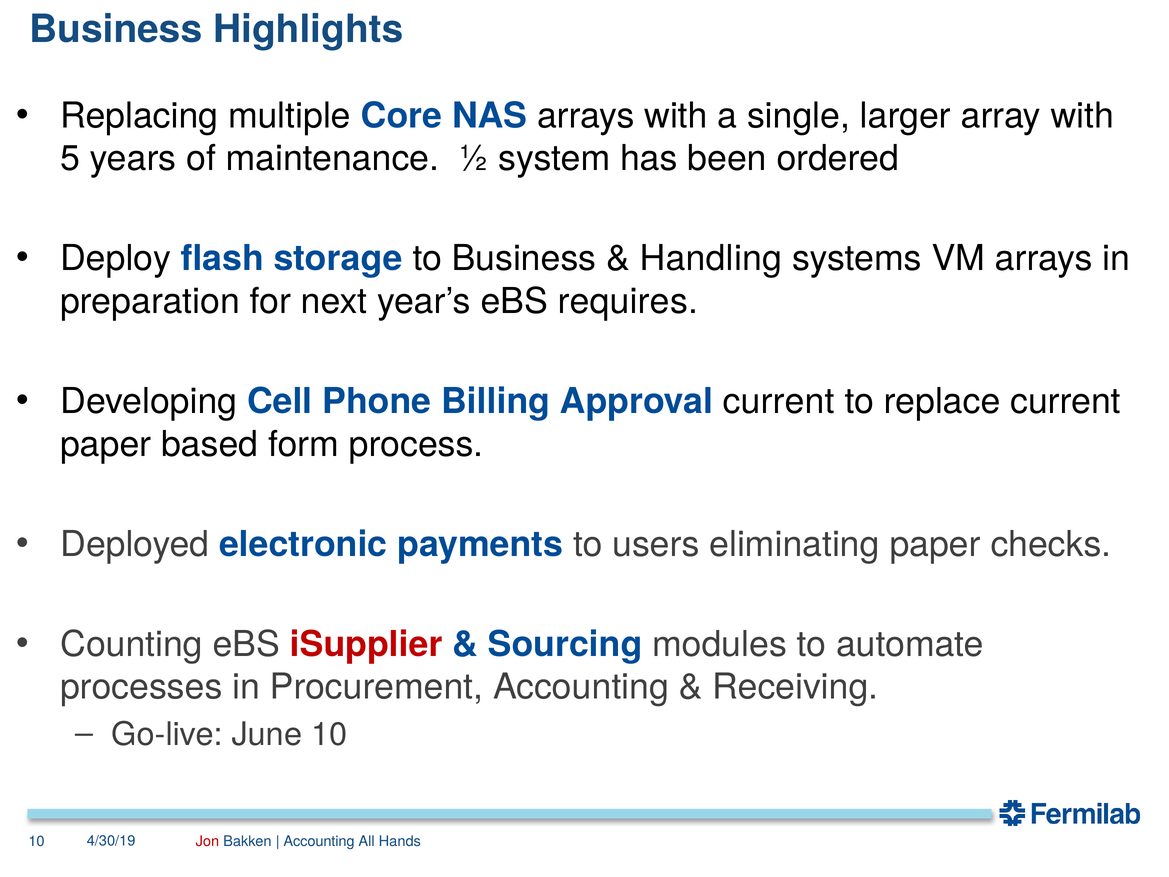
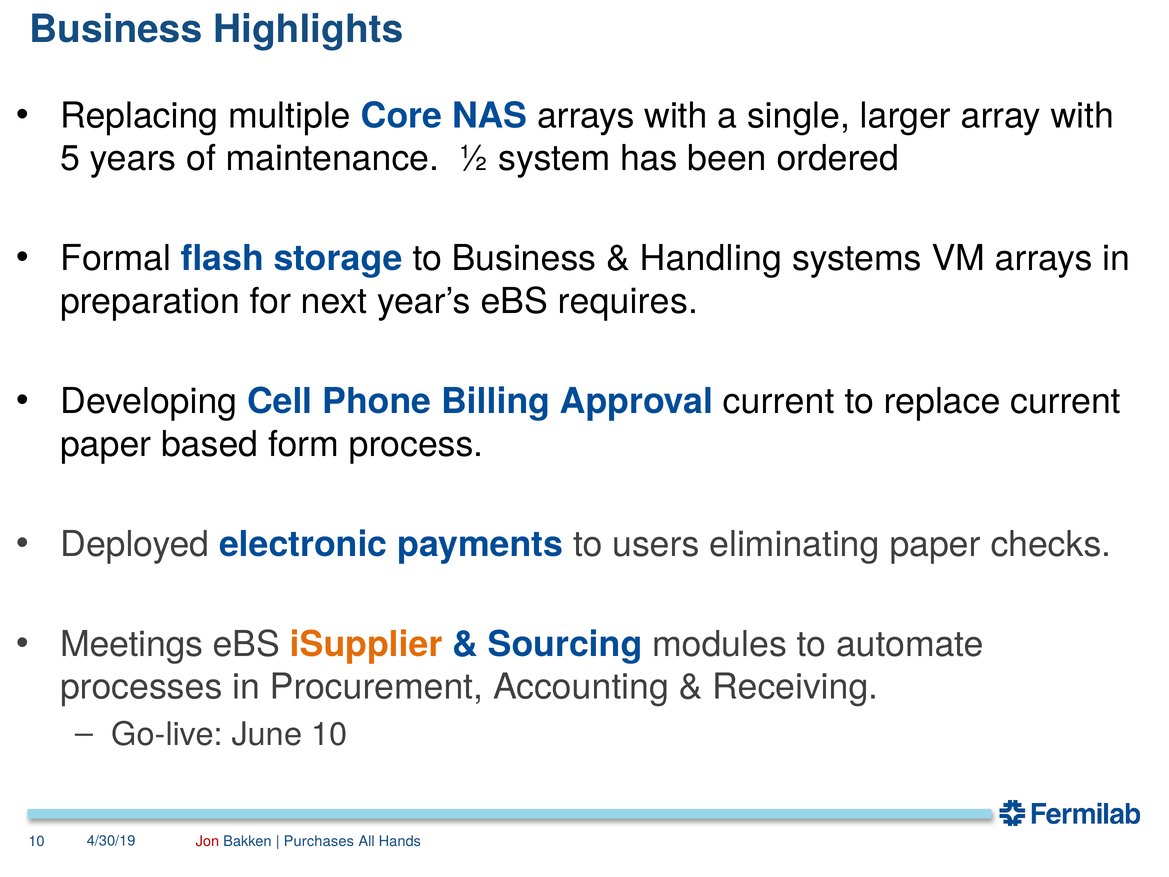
Deploy: Deploy -> Formal (116, 259)
Counting: Counting -> Meetings (132, 644)
iSupplier colour: red -> orange (366, 644)
Accounting: Accounting -> Purchases (319, 841)
